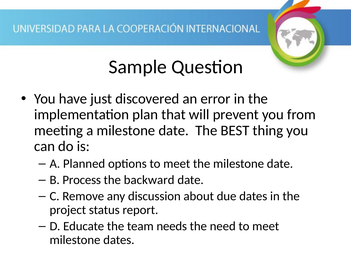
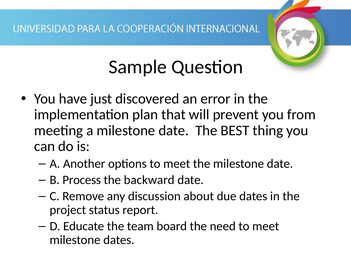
Planned: Planned -> Another (84, 163)
needs: needs -> board (172, 226)
